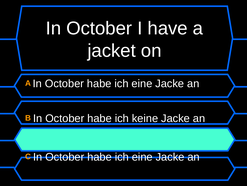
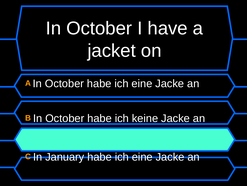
C In October: October -> January (65, 156)
